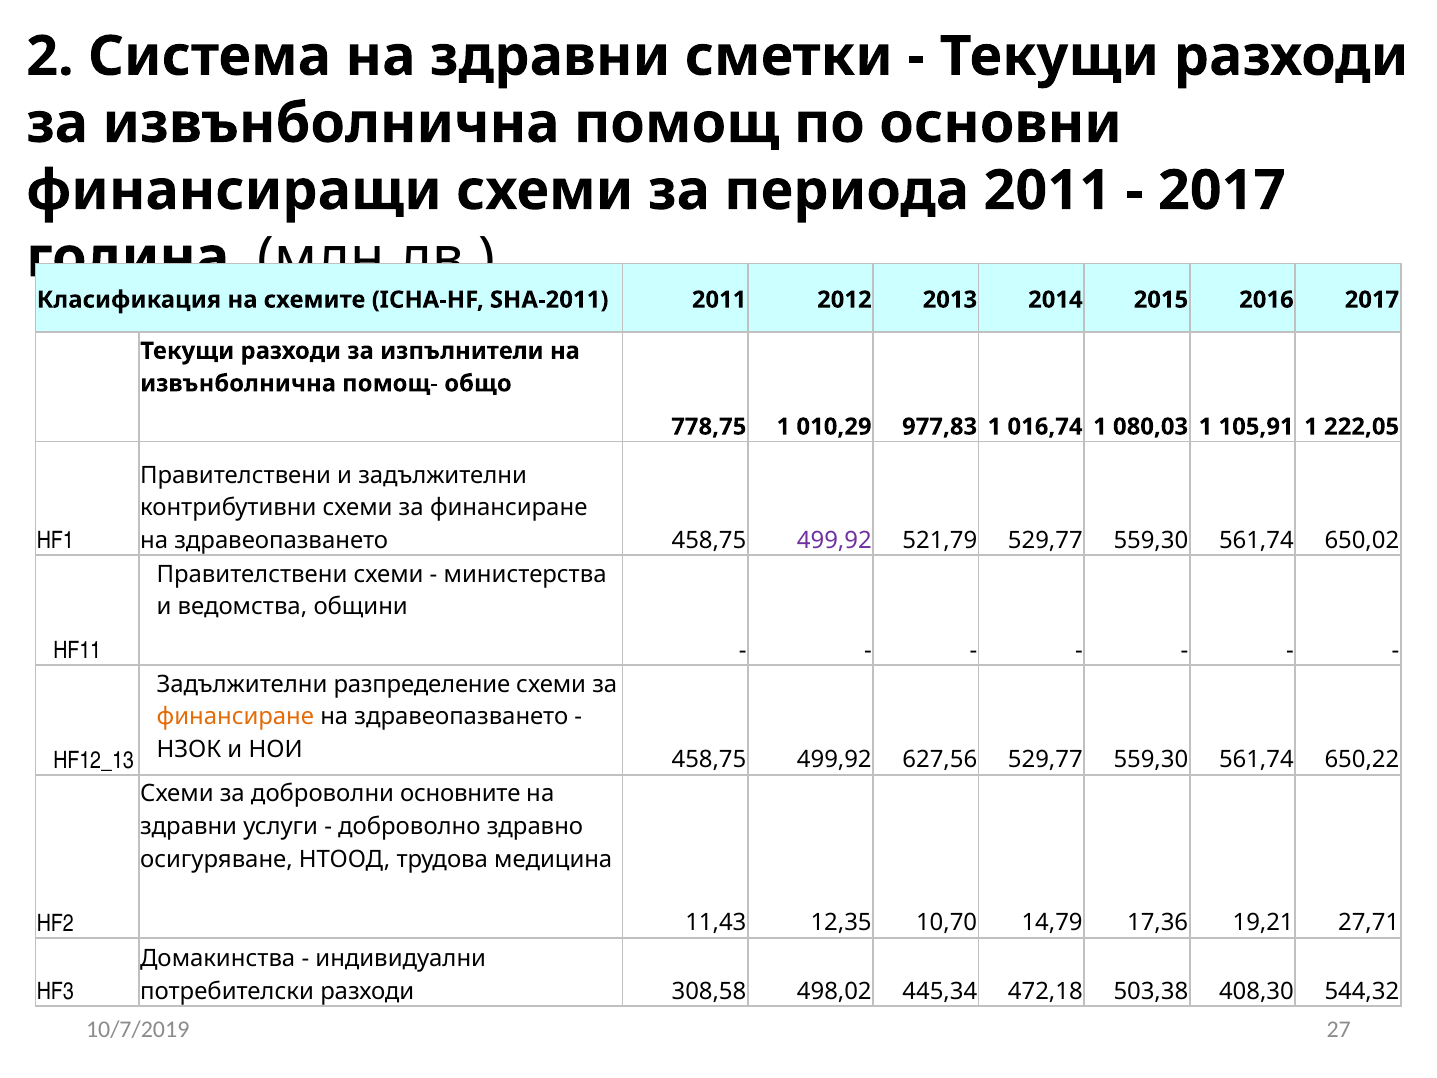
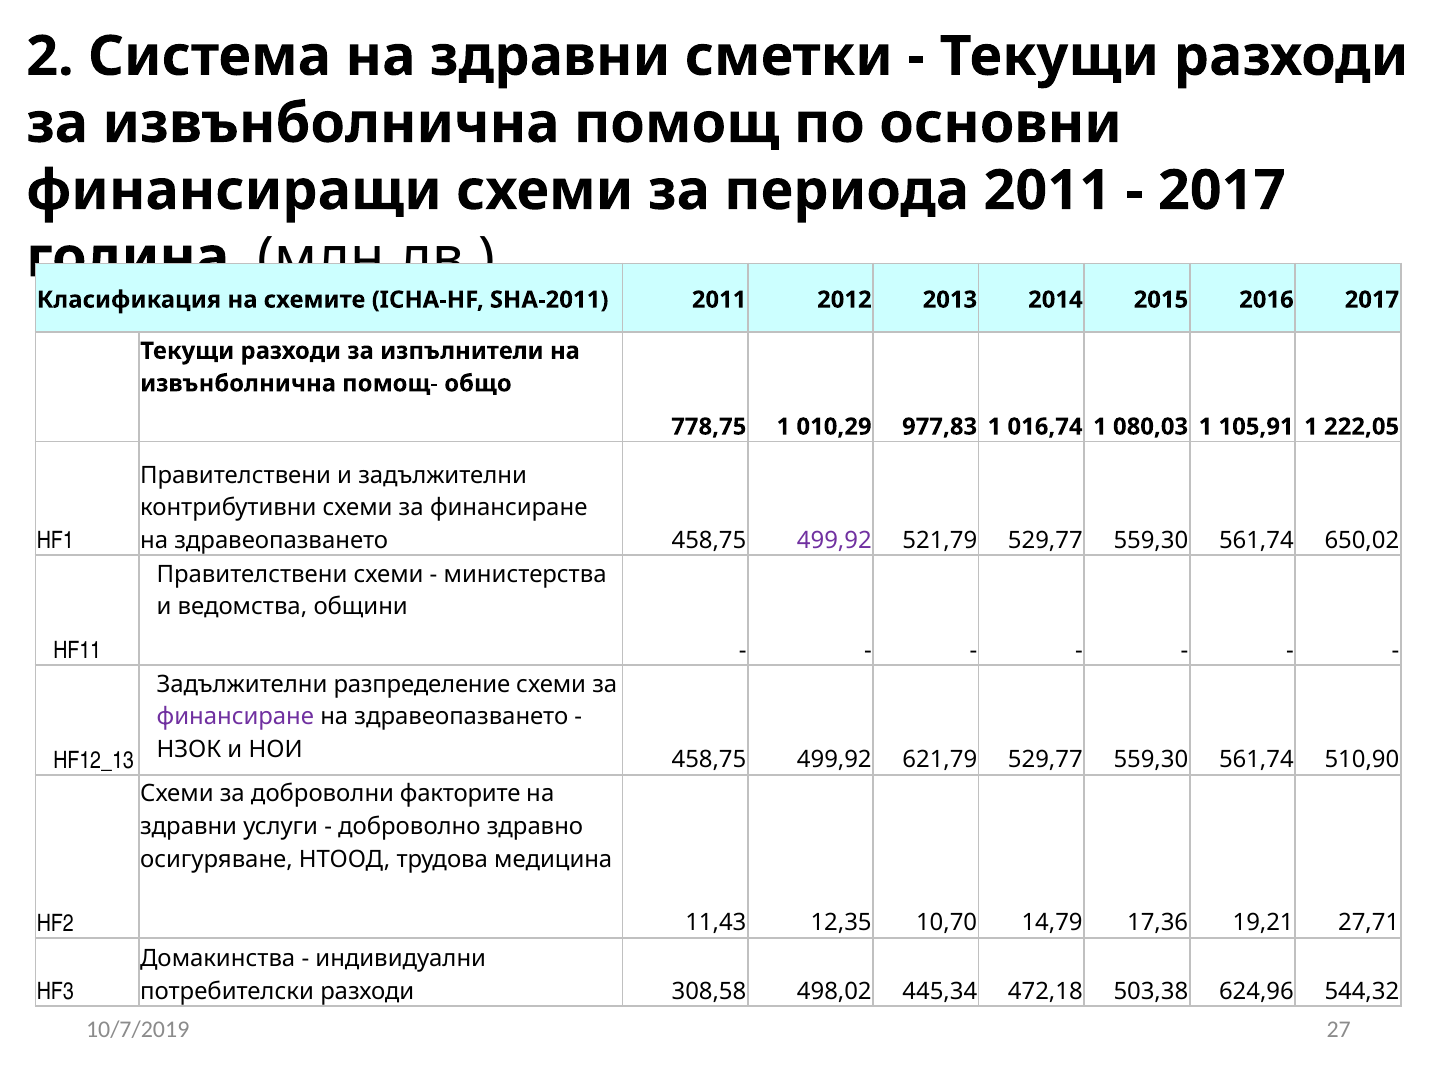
финансиране colour: orange -> purple (235, 717)
627,56: 627,56 -> 621,79 (940, 760)
650,22: 650,22 -> 510,90 (1362, 760)
основните: основните -> факторите (460, 794)
408,30: 408,30 -> 624,96 (1256, 991)
